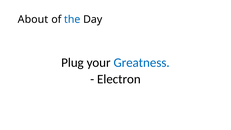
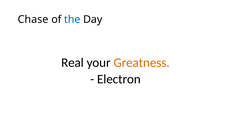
About: About -> Chase (33, 19)
Plug: Plug -> Real (72, 63)
Greatness colour: blue -> orange (142, 63)
